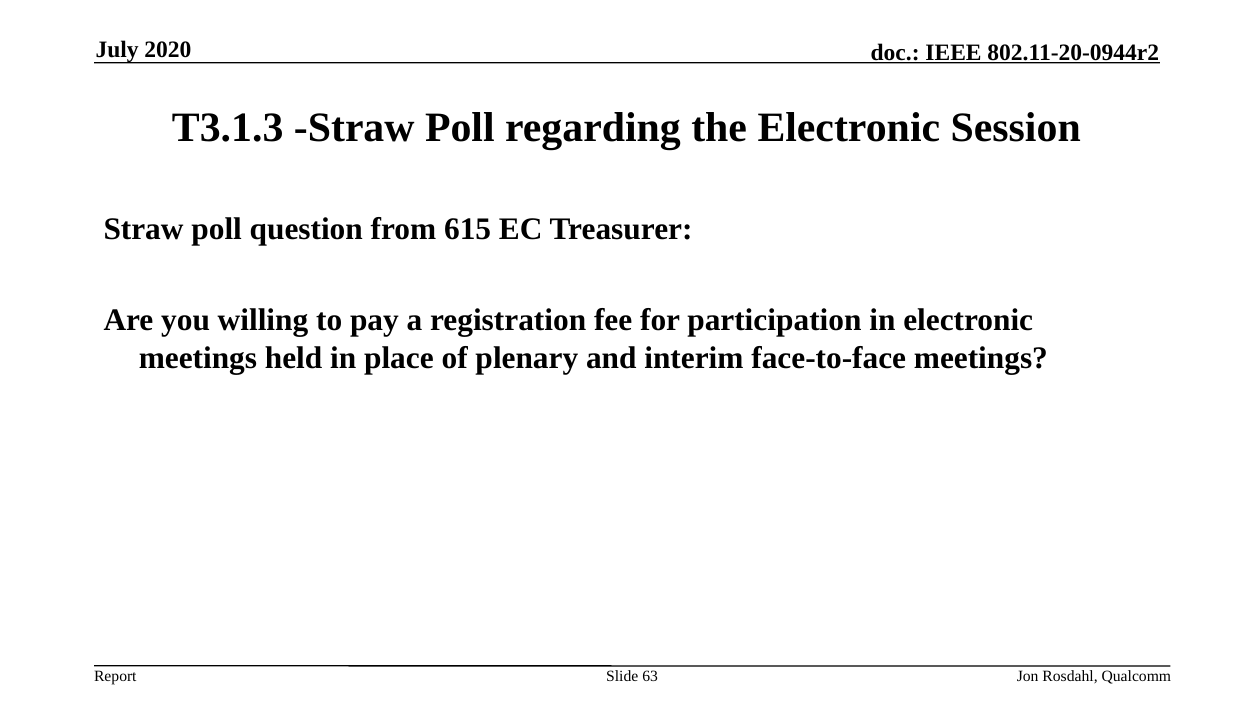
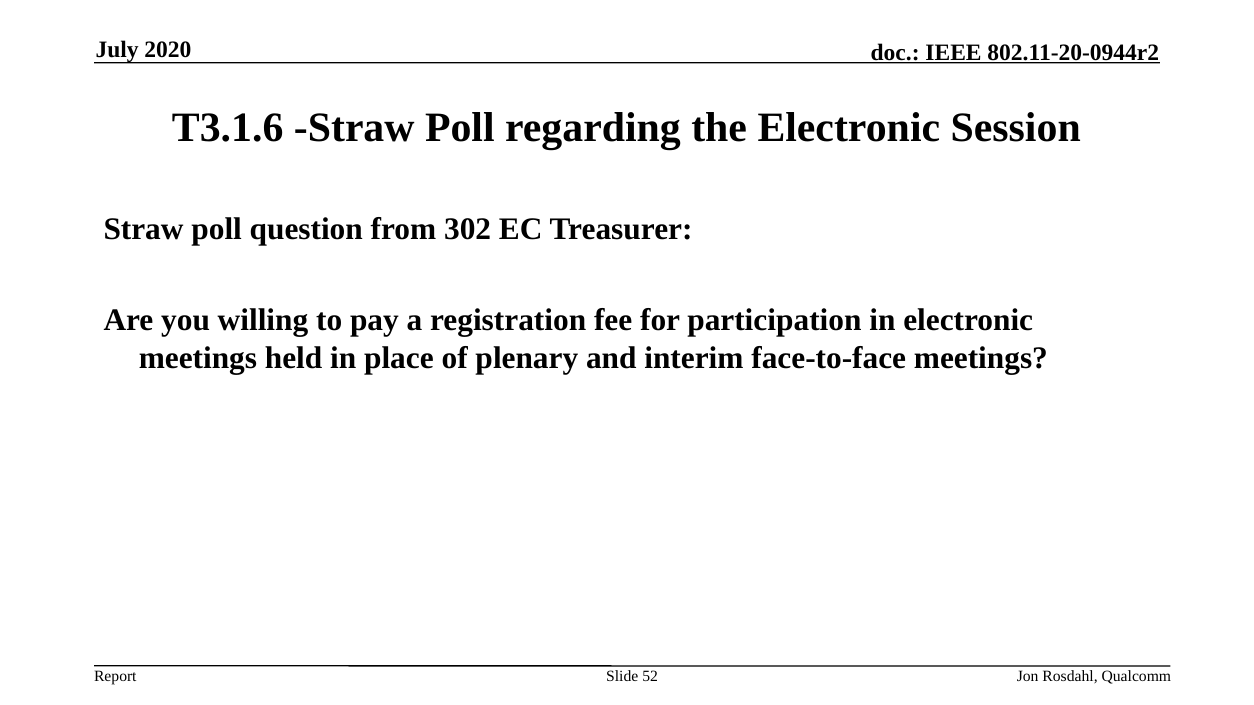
T3.1.3: T3.1.3 -> T3.1.6 (228, 128)
615: 615 -> 302 (468, 230)
63: 63 -> 52 (650, 677)
